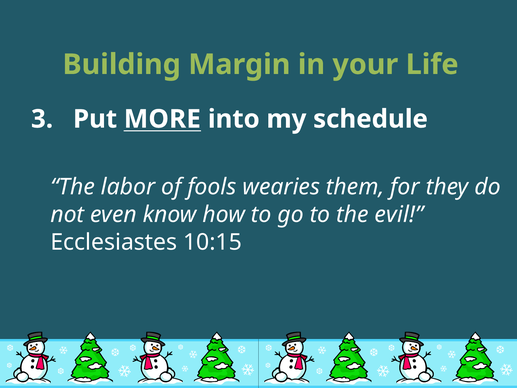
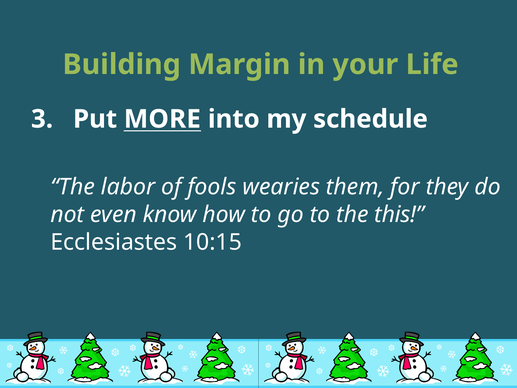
evil: evil -> this (399, 214)
